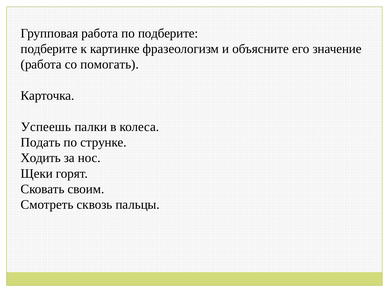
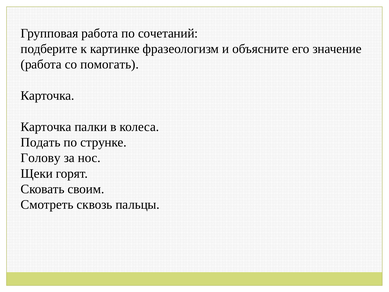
по подберите: подберите -> сочетаний (168, 33)
Успеешь: Успеешь -> Карточка (46, 127)
Ходить: Ходить -> Голову (41, 158)
